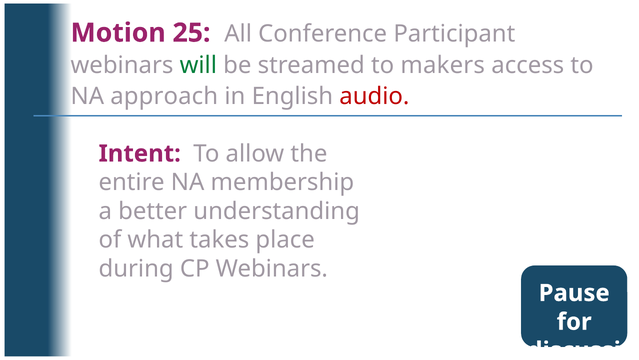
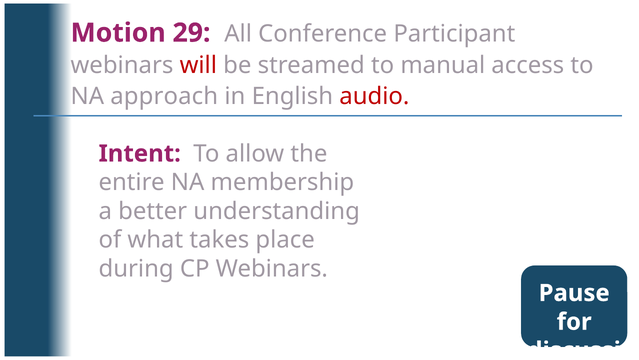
25: 25 -> 29 (191, 33)
will colour: green -> red (198, 65)
makers: makers -> manual (443, 65)
